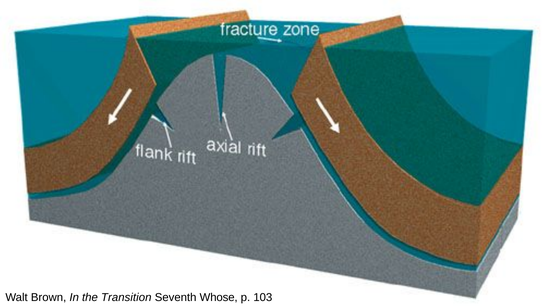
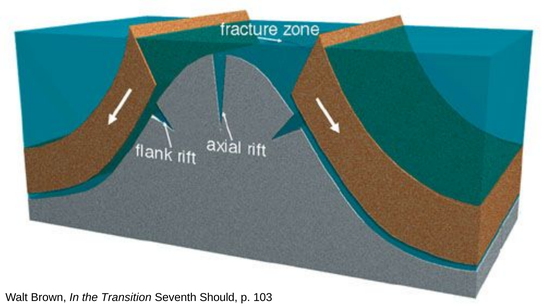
Whose: Whose -> Should (219, 297)
